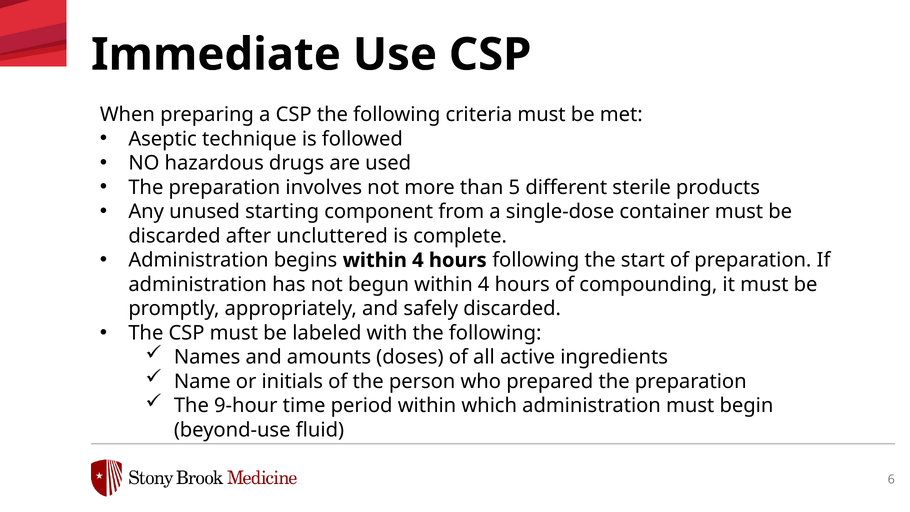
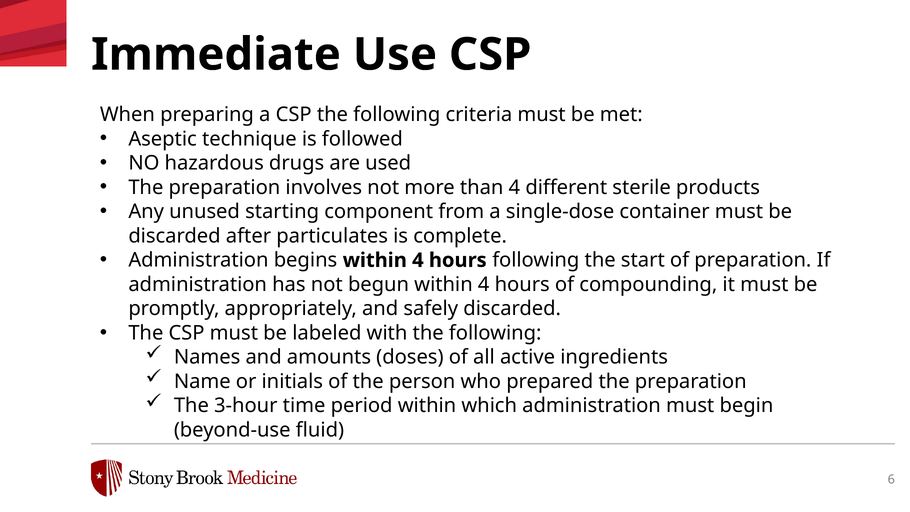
than 5: 5 -> 4 (514, 187)
uncluttered: uncluttered -> particulates (332, 236)
9-hour: 9-hour -> 3-hour (246, 406)
